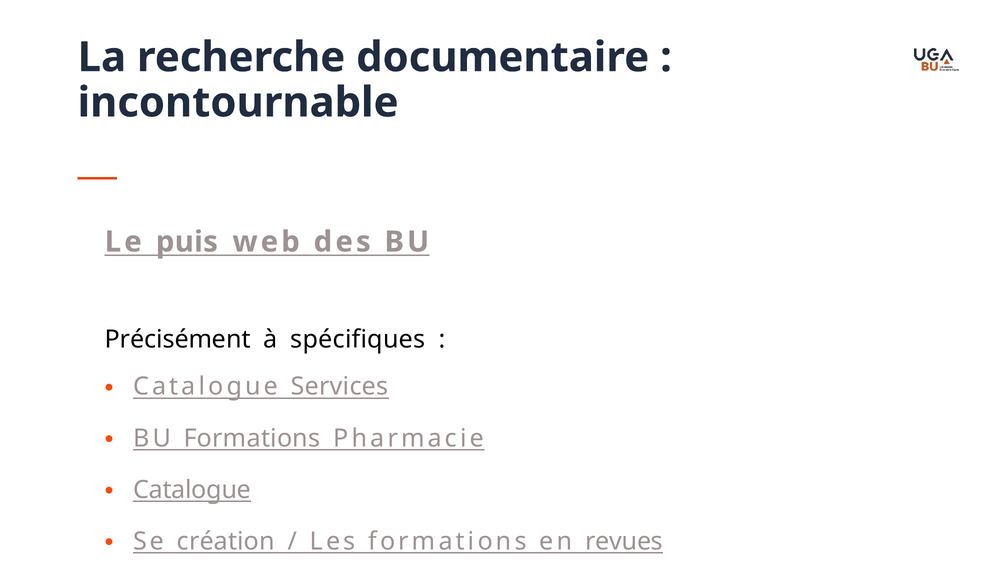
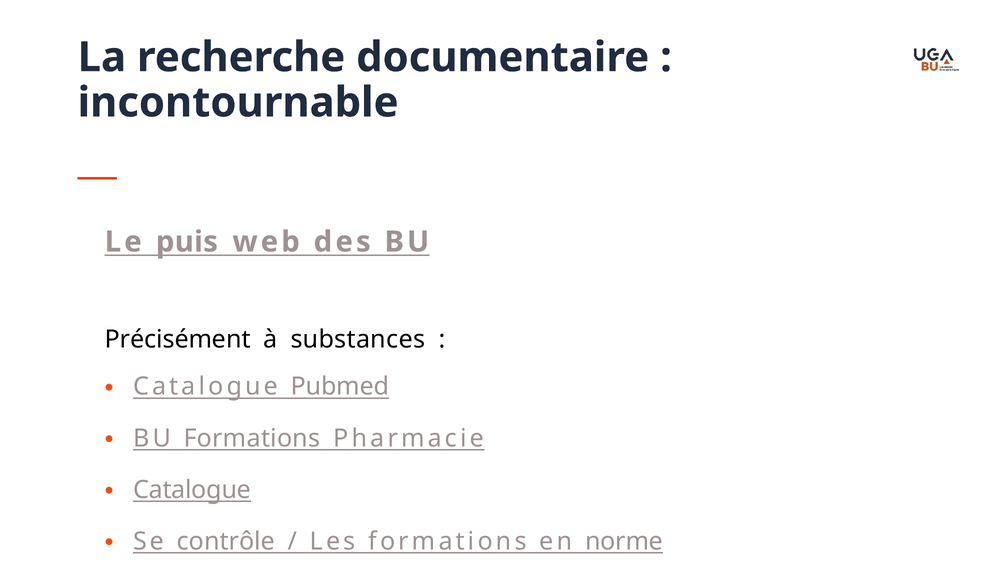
spécifiques: spécifiques -> substances (358, 339)
Services: Services -> Pubmed (340, 387)
création: création -> contrôle (226, 541)
revues: revues -> norme (624, 541)
